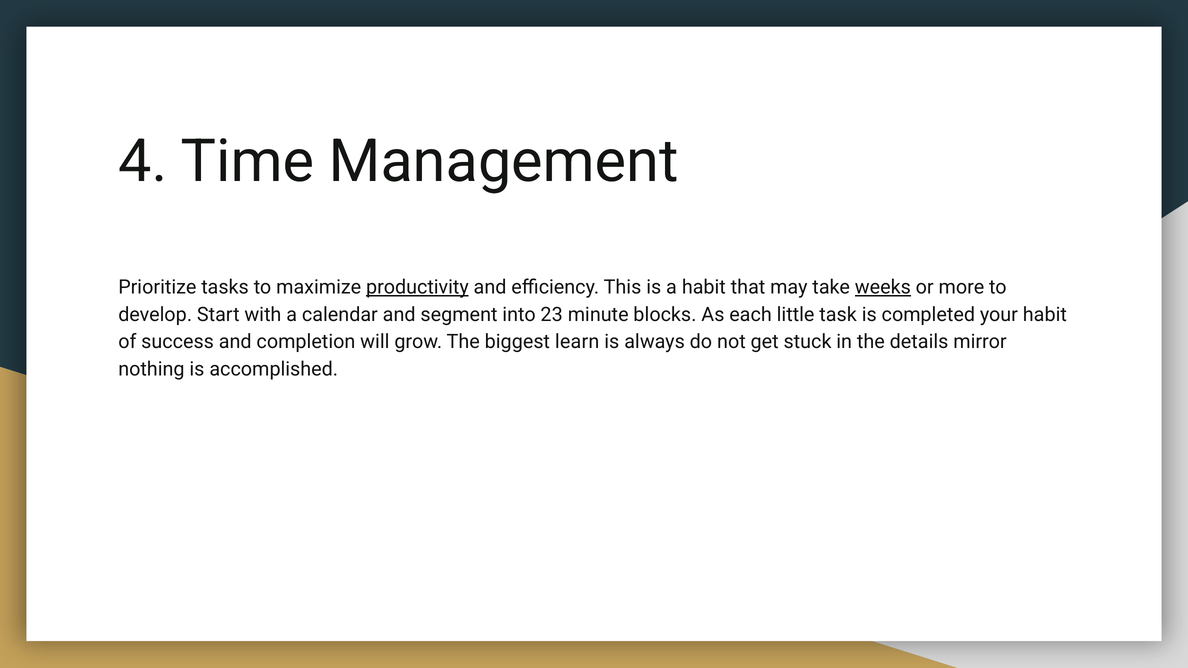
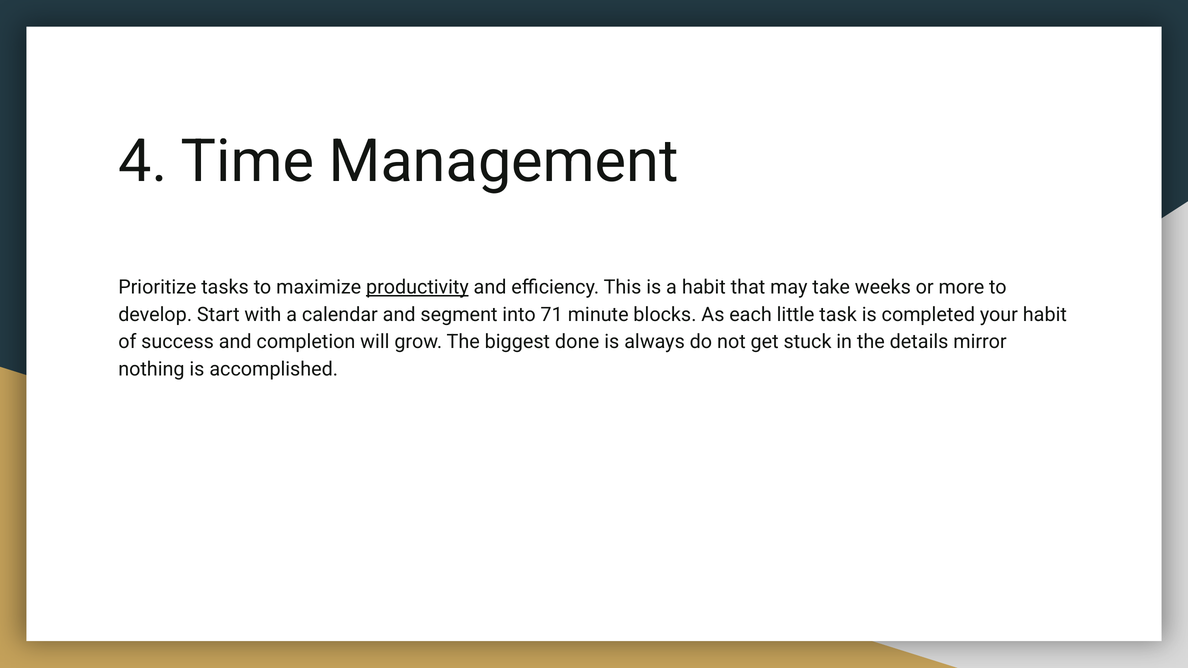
weeks underline: present -> none (883, 287)
23: 23 -> 71 (552, 315)
learn: learn -> done (577, 342)
